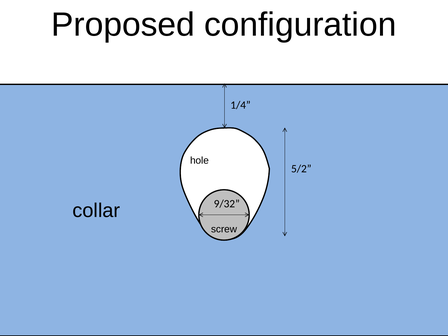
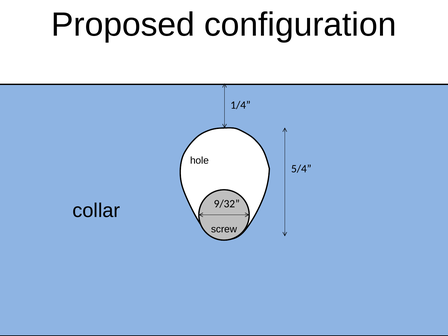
5/2: 5/2 -> 5/4 (301, 169)
